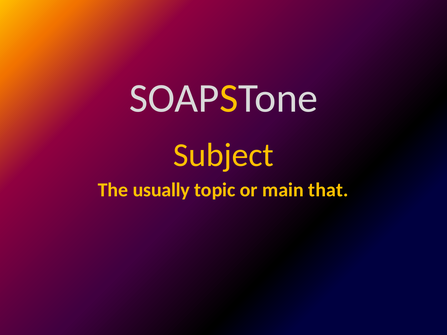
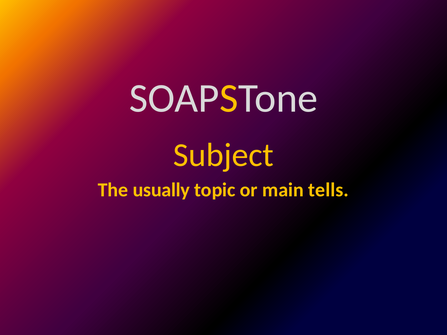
that: that -> tells (328, 190)
